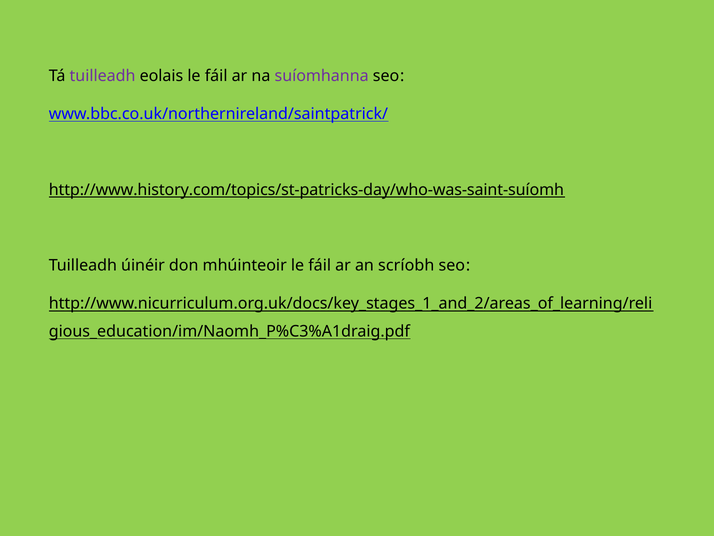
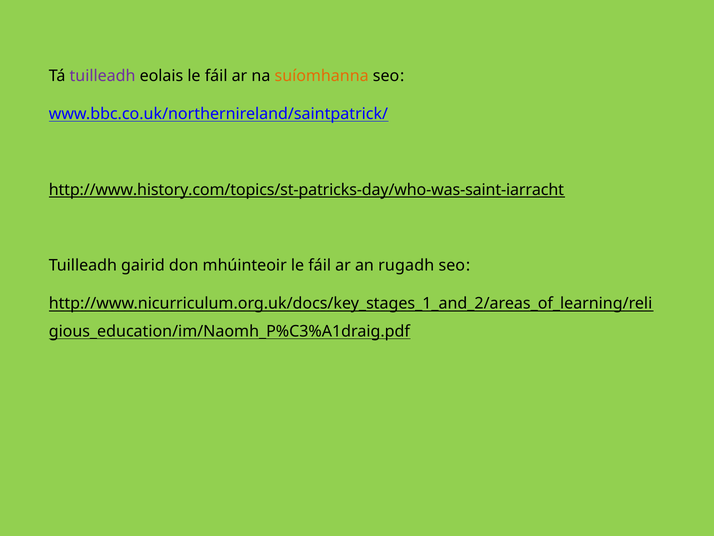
suíomhanna colour: purple -> orange (322, 76)
http://www.history.com/topics/st-patricks-day/who-was-saint-suíomh: http://www.history.com/topics/st-patricks-day/who-was-saint-suíomh -> http://www.history.com/topics/st-patricks-day/who-was-saint-iarracht (306, 190)
úinéir: úinéir -> gairid (143, 265)
scríobh: scríobh -> rugadh (406, 265)
